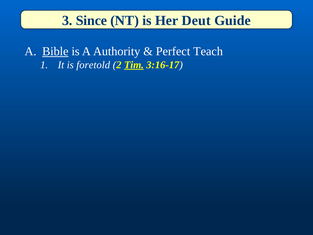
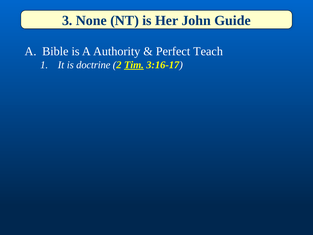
Since: Since -> None (91, 21)
Deut: Deut -> John (196, 21)
Bible underline: present -> none (55, 51)
foretold: foretold -> doctrine (93, 65)
